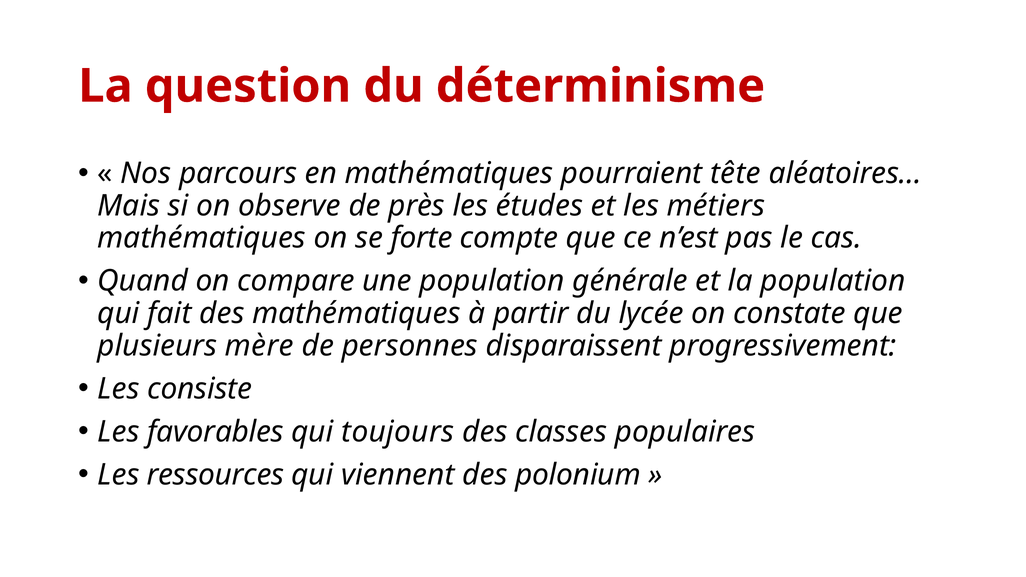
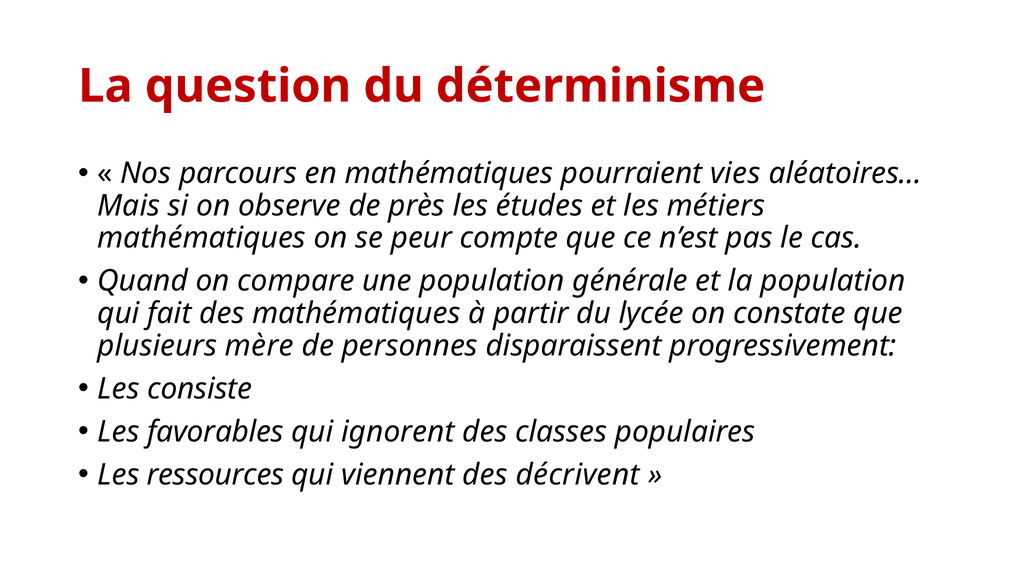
tête: tête -> vies (735, 173)
forte: forte -> peur (421, 238)
toujours: toujours -> ignorent (398, 432)
polonium: polonium -> décrivent (578, 475)
